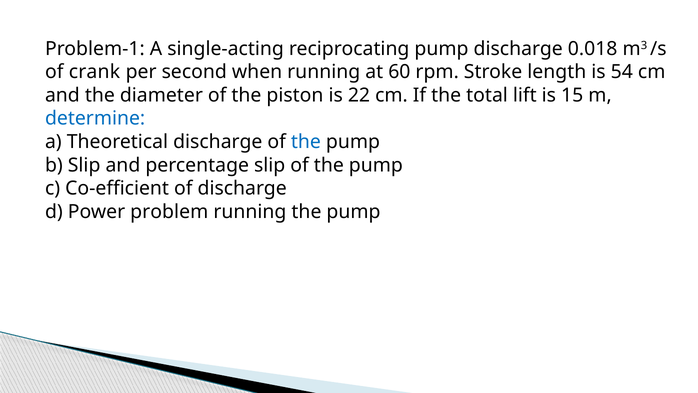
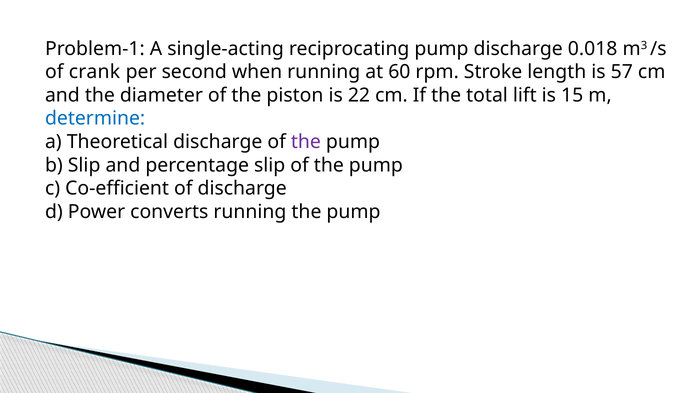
54: 54 -> 57 (622, 72)
the colour: blue -> purple (306, 142)
problem: problem -> converts (169, 212)
